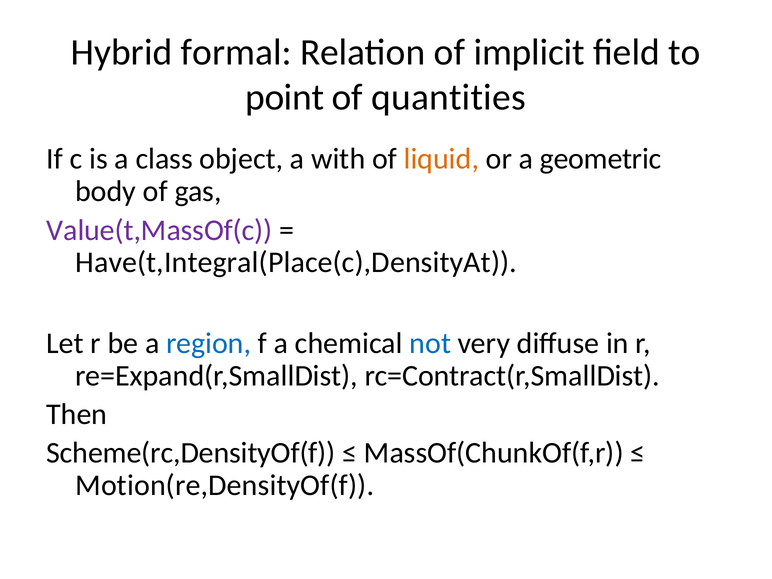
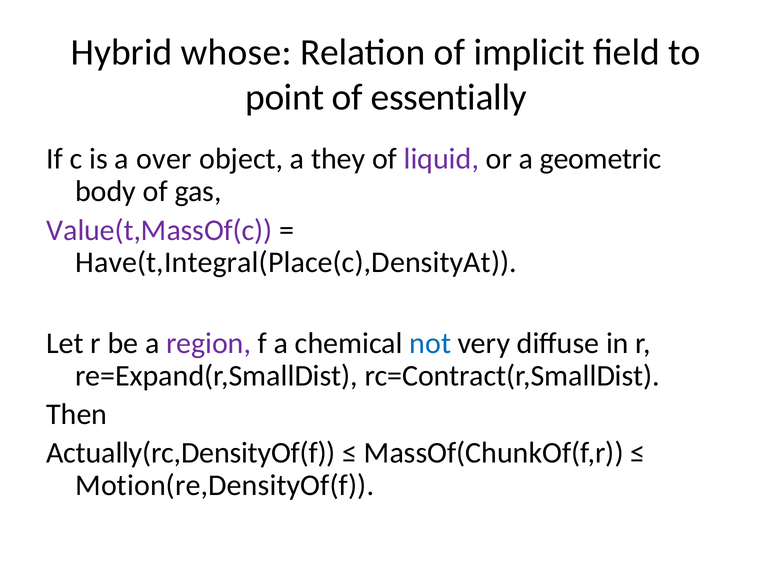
formal: formal -> whose (236, 52)
quantities: quantities -> essentially (449, 97)
class: class -> over (164, 159)
with: with -> they (338, 159)
liquid colour: orange -> purple (441, 159)
region colour: blue -> purple (209, 343)
Scheme(rc,DensityOf(f: Scheme(rc,DensityOf(f -> Actually(rc,DensityOf(f (191, 453)
